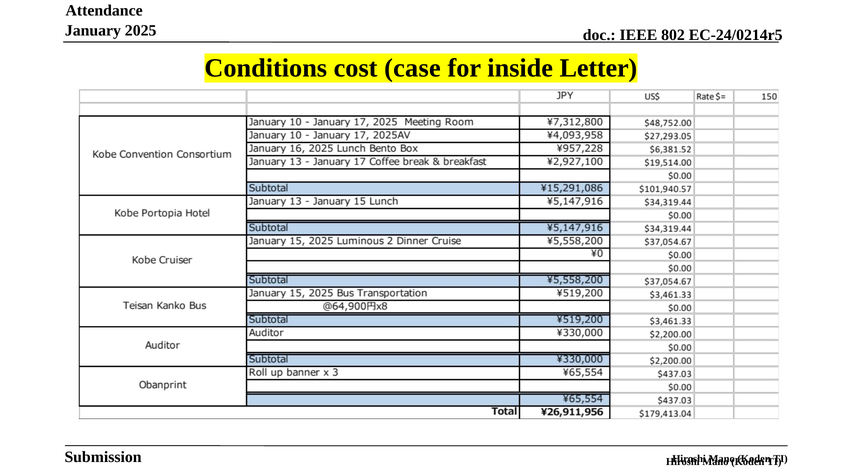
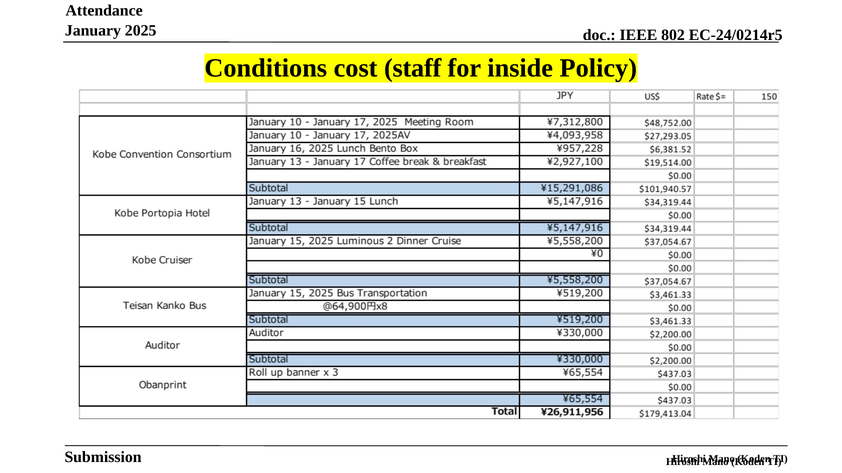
case: case -> staff (413, 68)
Letter: Letter -> Policy (598, 68)
